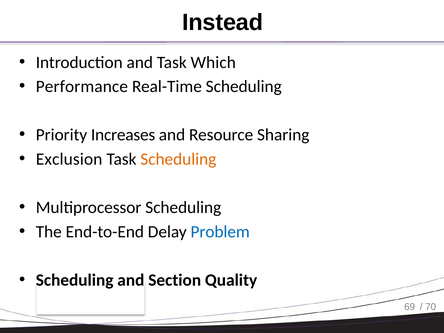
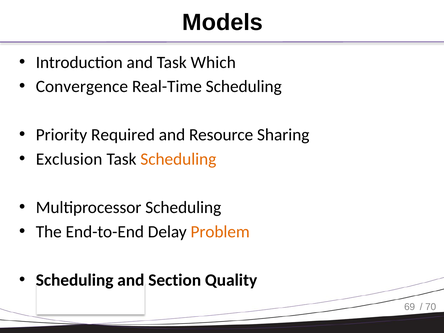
Instead: Instead -> Models (223, 23)
Performance: Performance -> Convergence (82, 87)
Increases: Increases -> Required (123, 135)
Problem colour: blue -> orange (220, 232)
